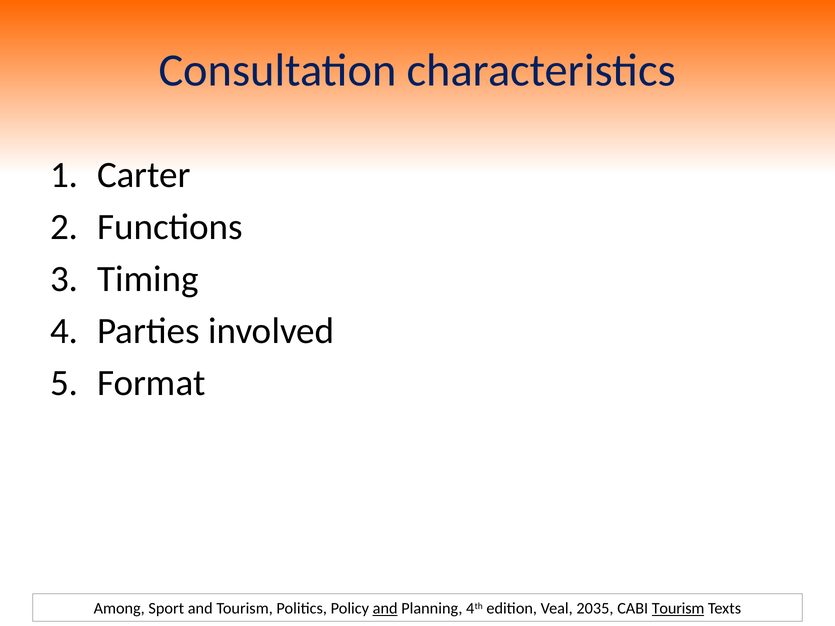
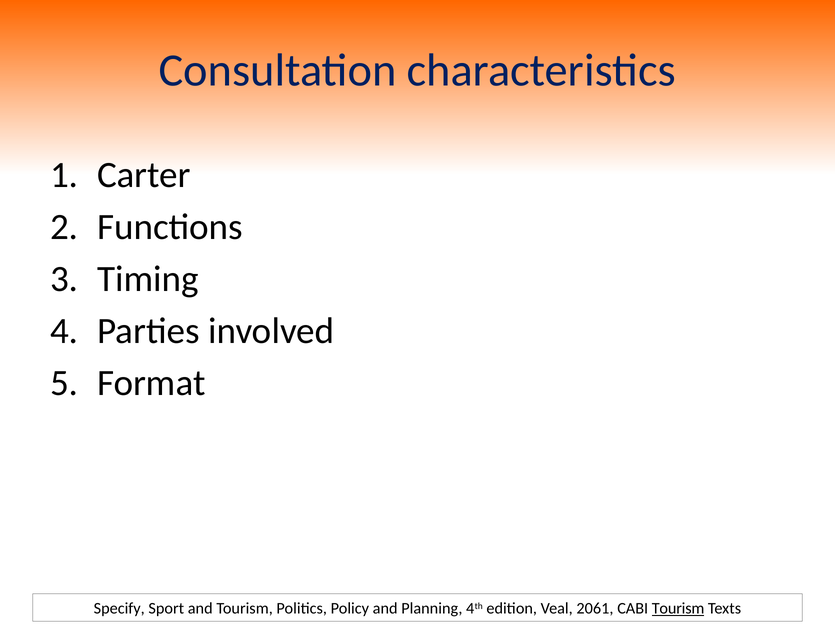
Among: Among -> Specify (119, 609)
and underline: present -> none (385, 609)
2035: 2035 -> 2061 (595, 609)
